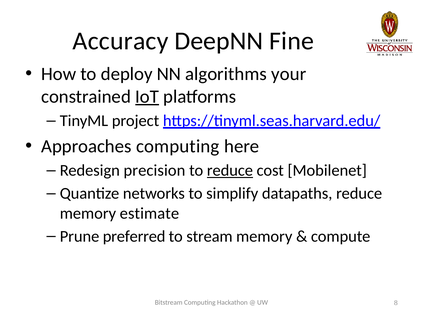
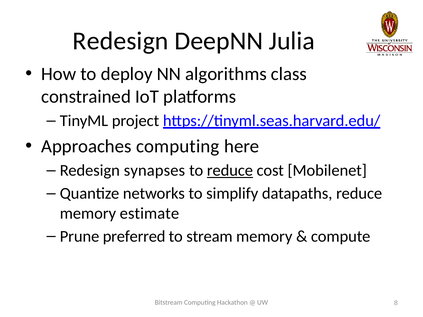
Accuracy: Accuracy -> Redesign (121, 41)
Fine: Fine -> Julia (292, 41)
your: your -> class (289, 74)
IoT underline: present -> none (147, 97)
precision: precision -> synapses (154, 171)
